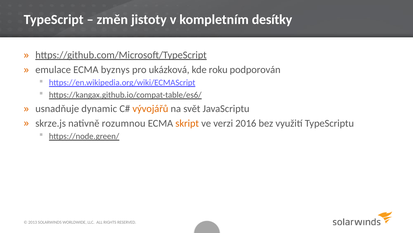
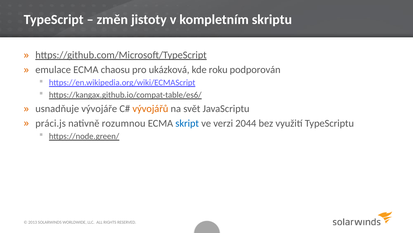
desítky: desítky -> skriptu (272, 20)
byznys: byznys -> chaosu (115, 70)
dynamic: dynamic -> vývojáře (99, 109)
skrze.js: skrze.js -> práci.js (51, 123)
skript colour: orange -> blue (187, 123)
2016: 2016 -> 2044 (246, 123)
